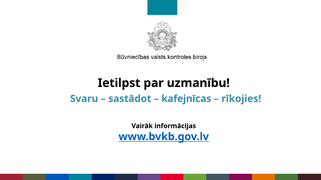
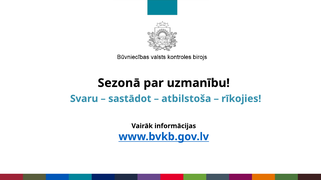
Ietilpst: Ietilpst -> Sezonā (119, 83)
kafejnīcas: kafejnīcas -> atbilstoša (186, 99)
